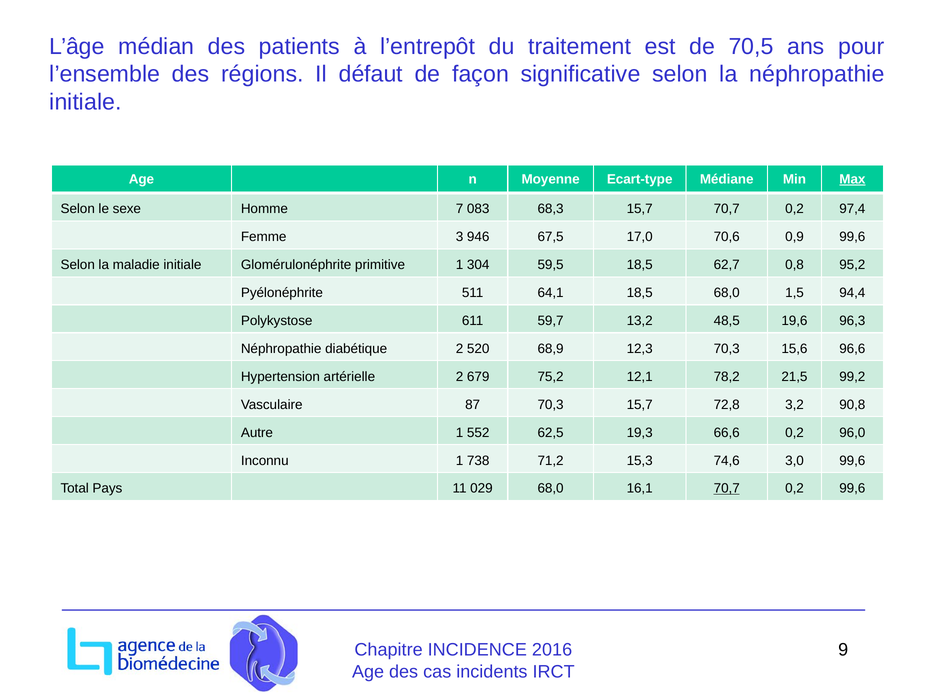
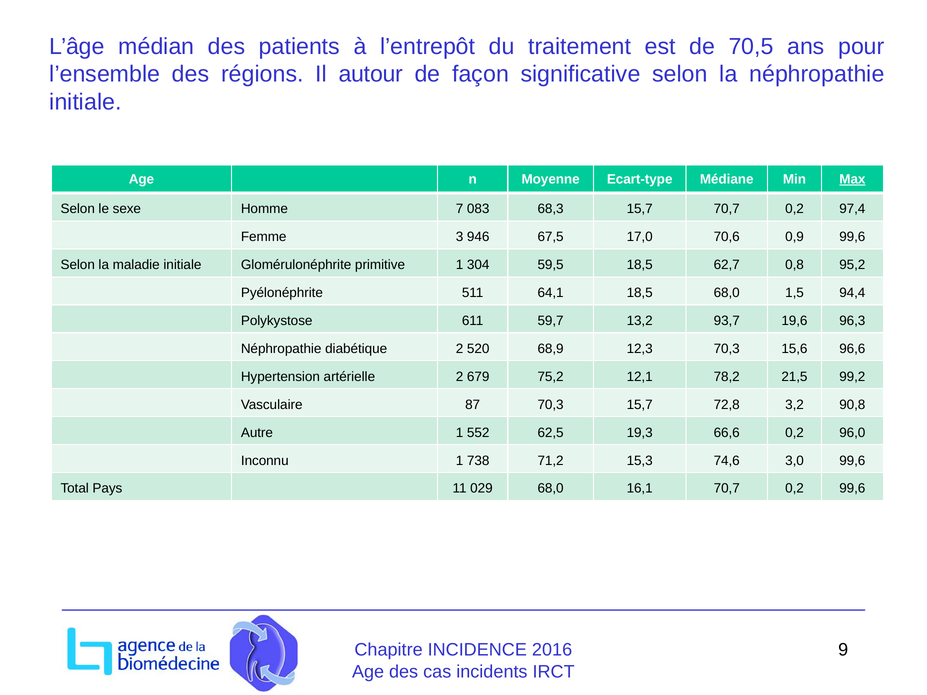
défaut: défaut -> autour (371, 74)
48,5: 48,5 -> 93,7 (727, 321)
70,7 underline: present -> none (727, 489)
